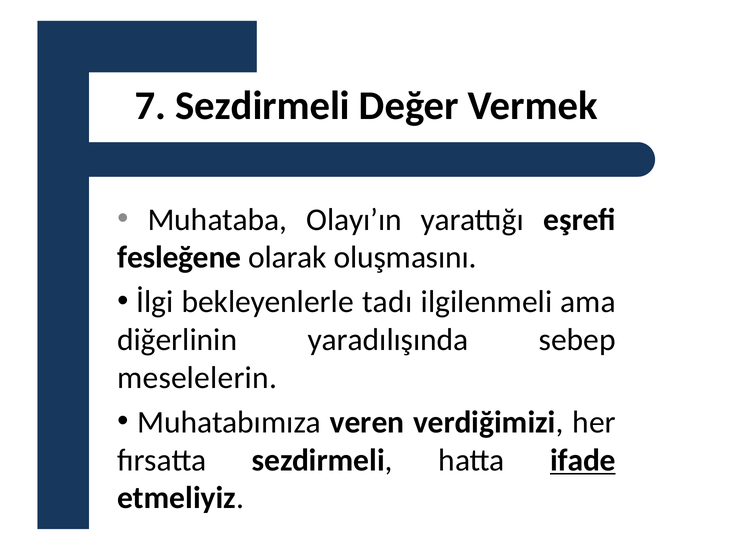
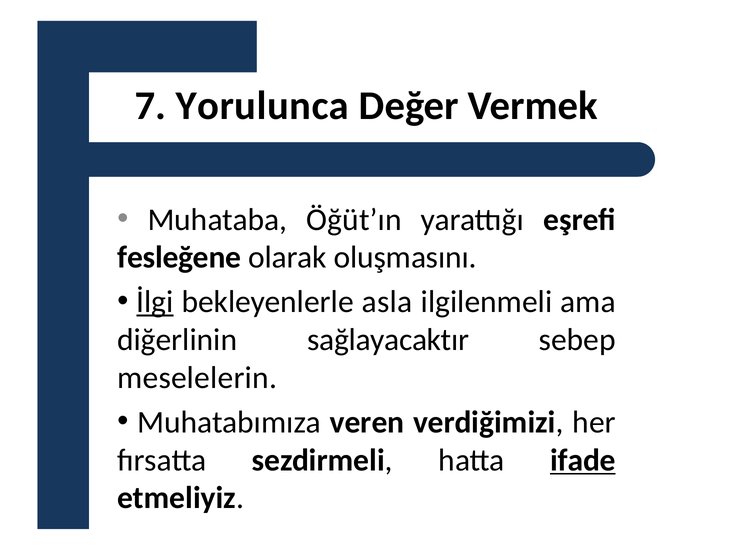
7 Sezdirmeli: Sezdirmeli -> Yorulunca (262, 106)
Olayı’ın: Olayı’ın -> Öğüt’ın (354, 220)
İlgi underline: none -> present (155, 302)
tadı: tadı -> asla (387, 302)
yaradılışında: yaradılışında -> sağlayacaktır (388, 340)
